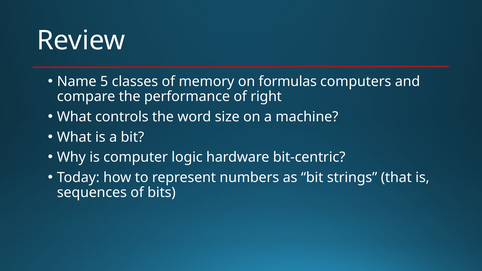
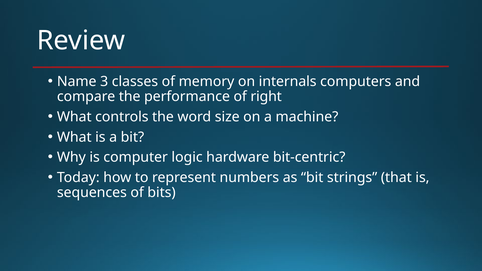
5: 5 -> 3 (104, 81)
formulas: formulas -> internals (288, 81)
